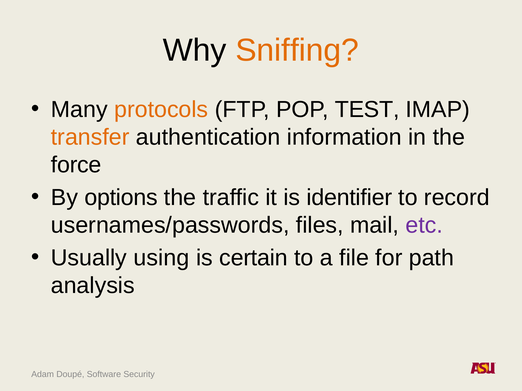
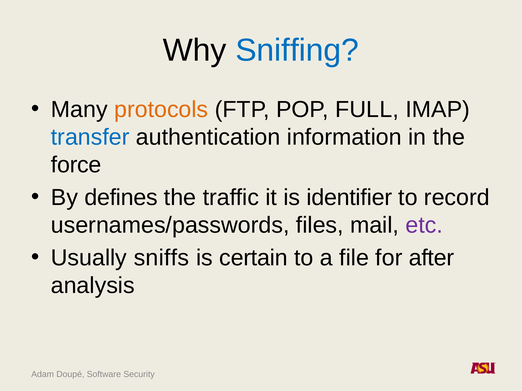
Sniffing colour: orange -> blue (297, 51)
TEST: TEST -> FULL (367, 110)
transfer colour: orange -> blue (90, 137)
options: options -> defines (121, 198)
using: using -> sniffs (161, 258)
path: path -> after (431, 258)
